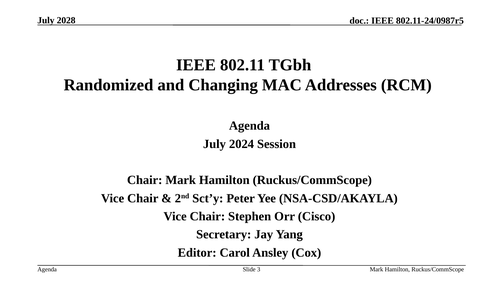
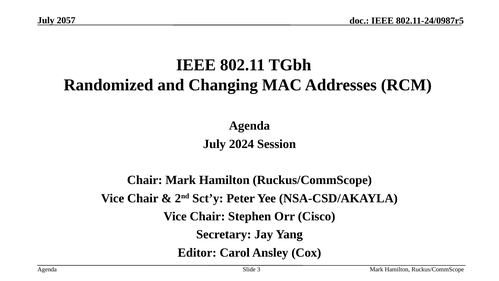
2028: 2028 -> 2057 (66, 20)
